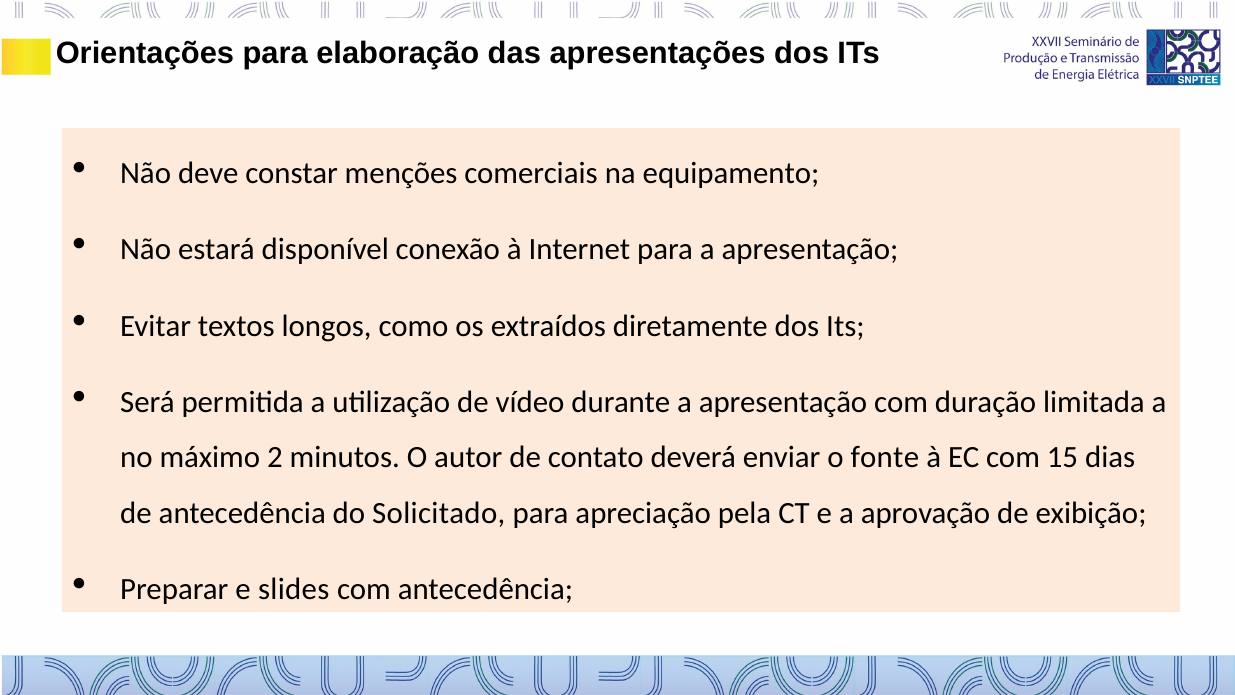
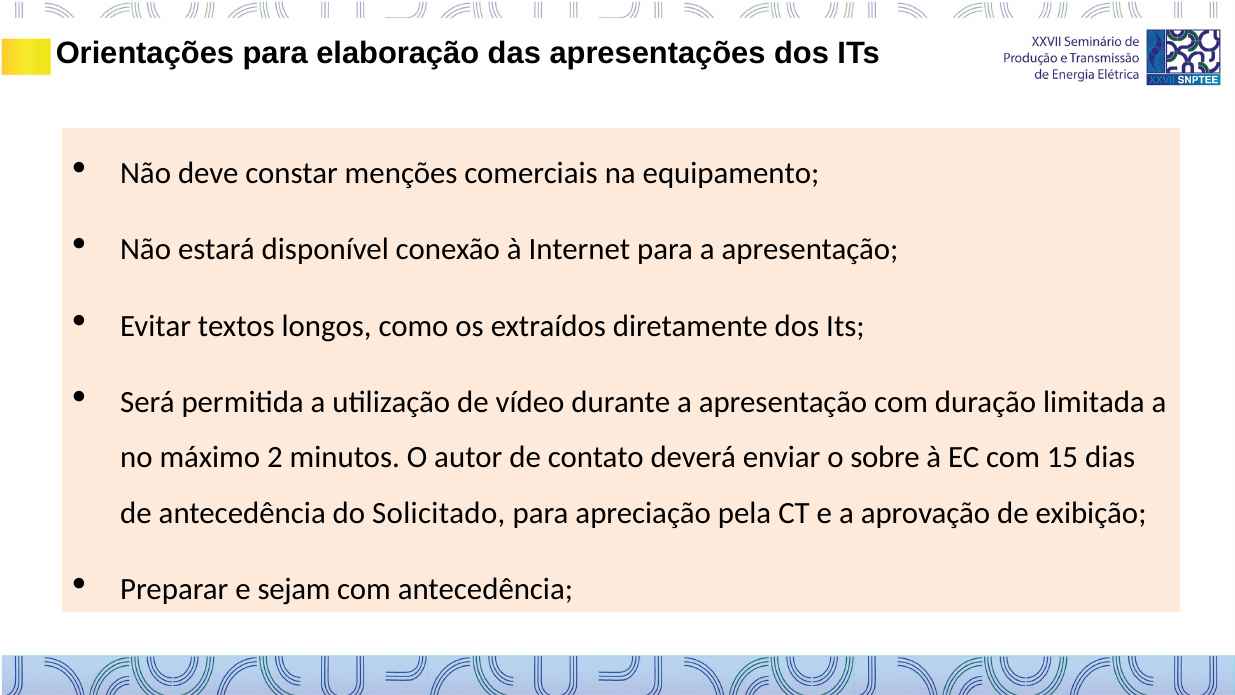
fonte: fonte -> sobre (885, 458)
slides: slides -> sejam (294, 589)
